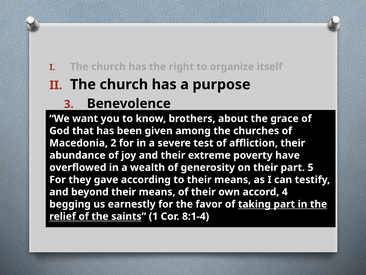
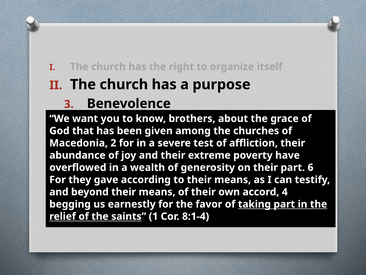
5: 5 -> 6 (310, 167)
